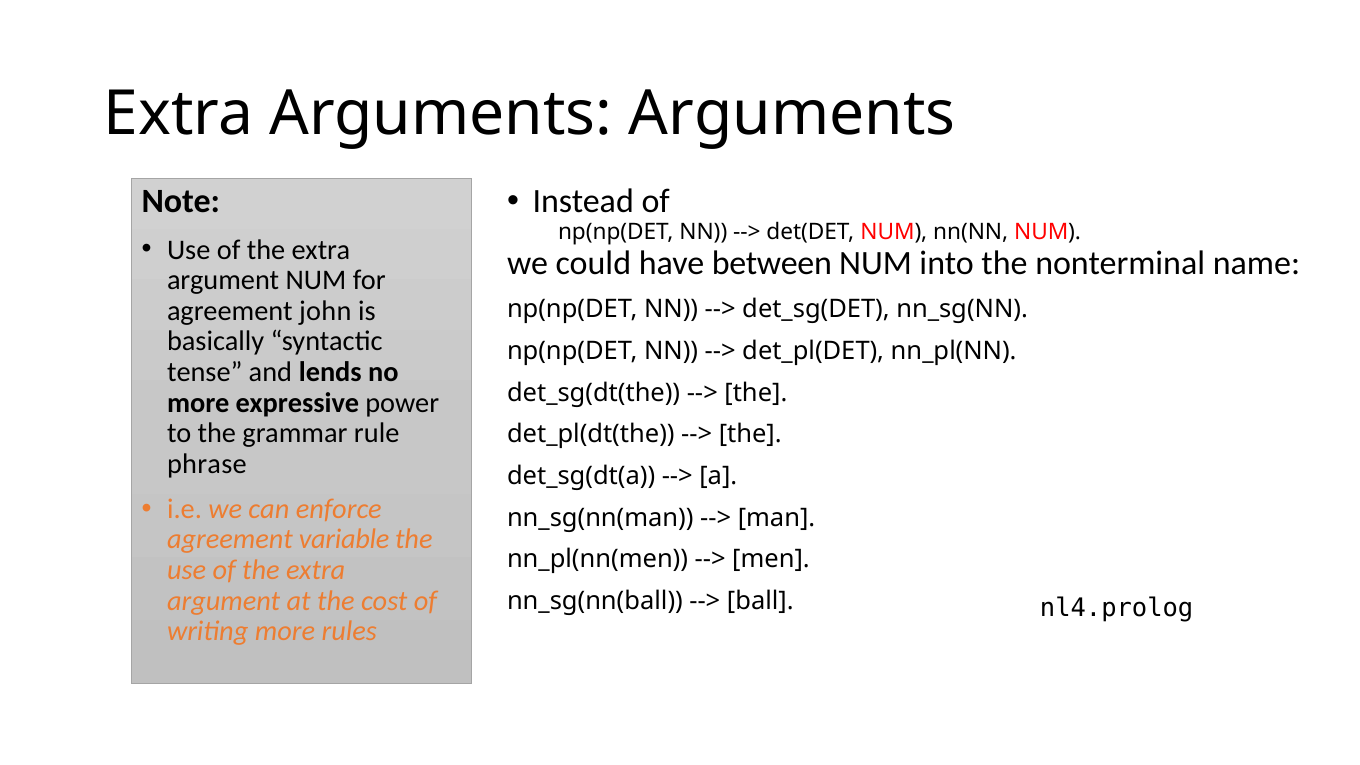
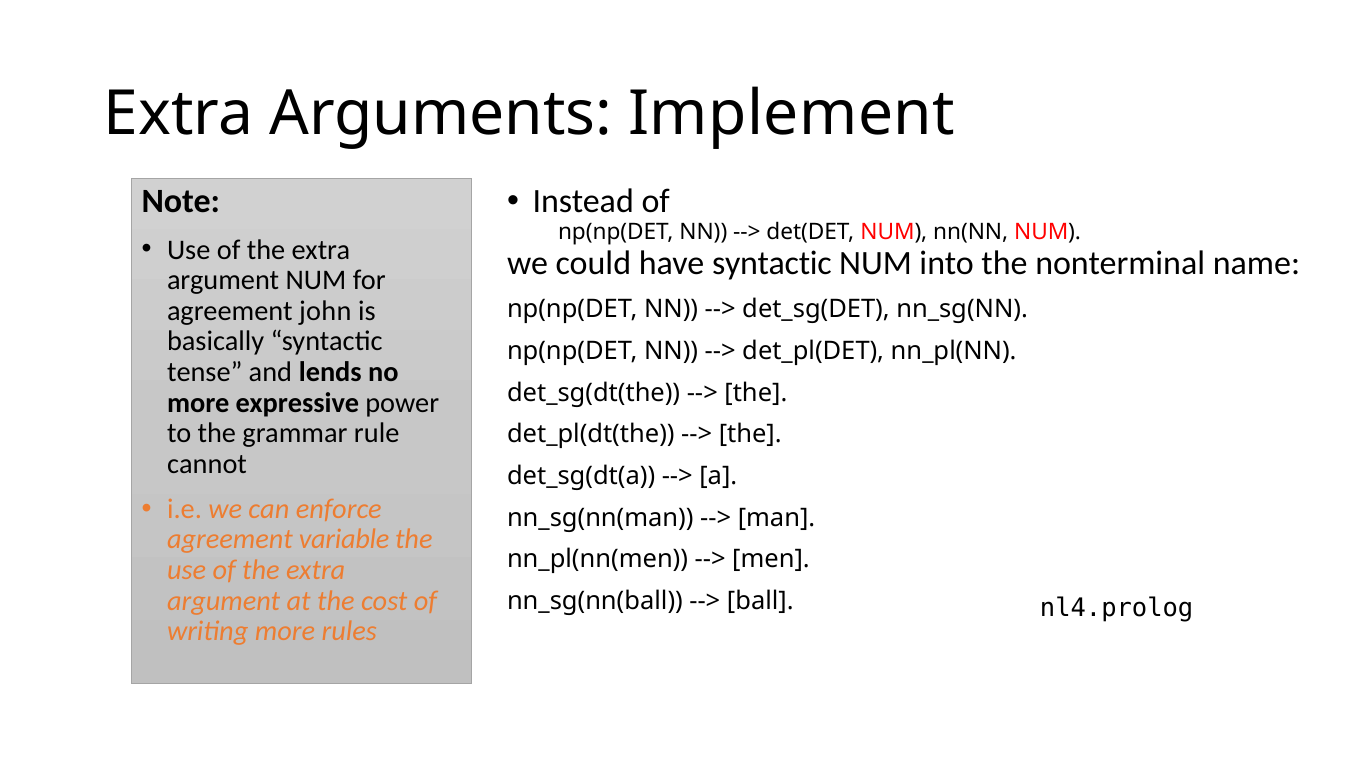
Arguments Arguments: Arguments -> Implement (792, 114)
have between: between -> syntactic (772, 263)
phrase: phrase -> cannot (207, 464)
